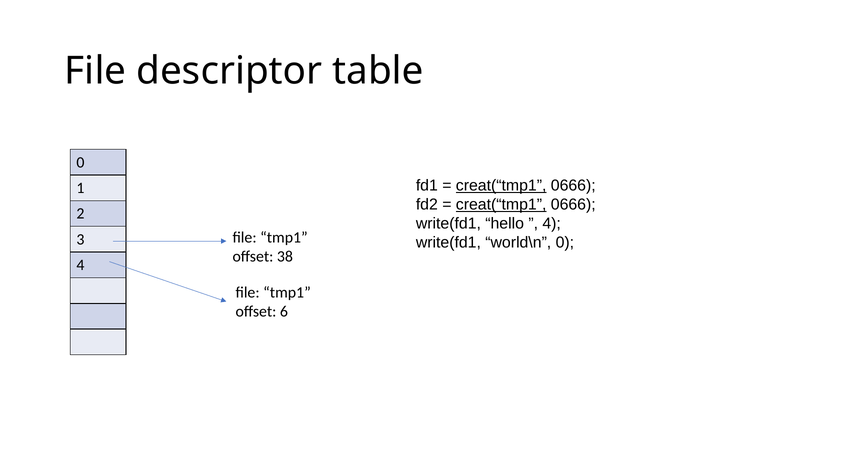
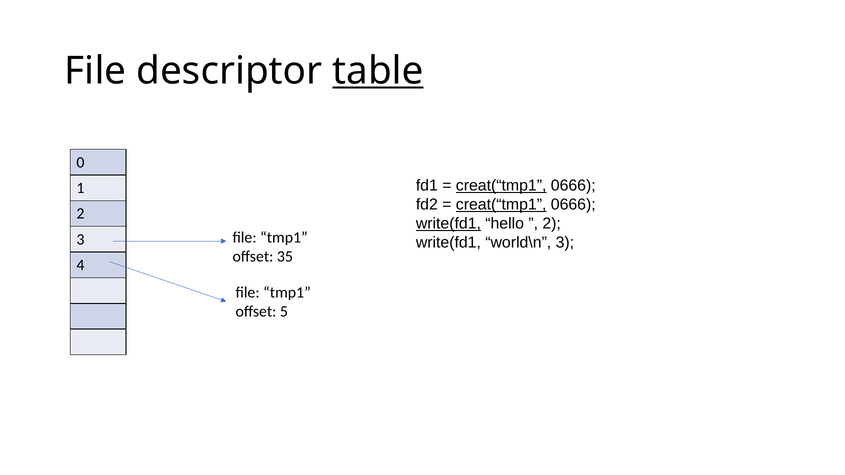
table underline: none -> present (378, 71)
write(fd1 underline: none -> present (448, 224)
4: 4 -> 2 (552, 224)
world\n 0: 0 -> 3 (565, 243)
38: 38 -> 35 (285, 257)
6: 6 -> 5 (284, 312)
